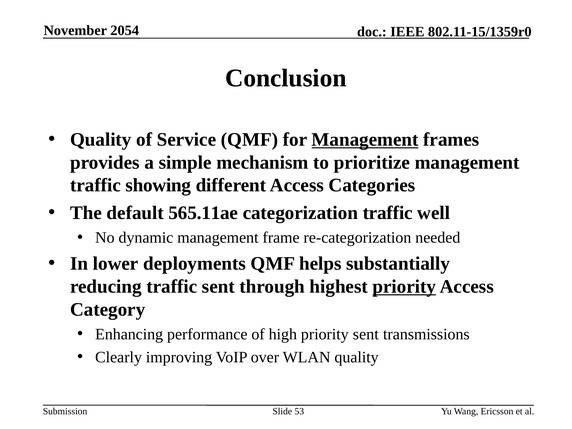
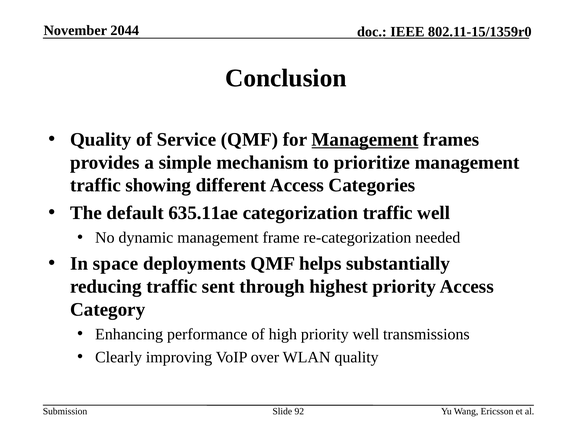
2054: 2054 -> 2044 (125, 30)
565.11ae: 565.11ae -> 635.11ae (203, 213)
lower: lower -> space (116, 264)
priority underline: present -> none (404, 287)
priority sent: sent -> well (366, 334)
53: 53 -> 92 (299, 411)
